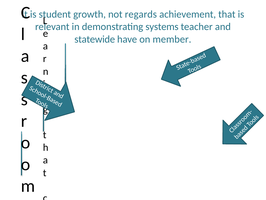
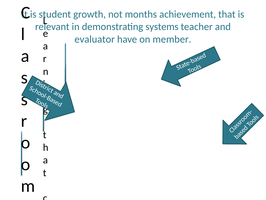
regards: regards -> months (141, 14)
statewide: statewide -> evaluator (95, 39)
